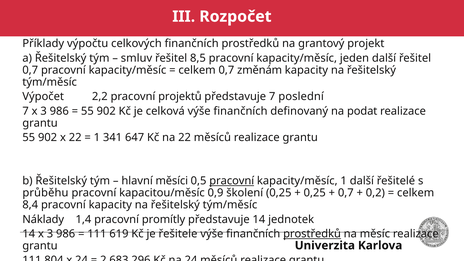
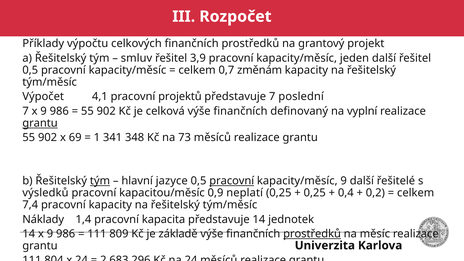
8,5: 8,5 -> 3,9 (198, 58)
0,7: 0,7 -> 0,5 (30, 70)
2,2: 2,2 -> 4,1 (100, 97)
7 x 3: 3 -> 9 (44, 111)
podat: podat -> vyplní (362, 111)
grantu underline: none -> present (40, 123)
x 22: 22 -> 69 (75, 138)
647: 647 -> 348 (135, 138)
na 22: 22 -> 73 (185, 138)
tým underline: none -> present (100, 181)
měsíci: měsíci -> jazyce (172, 181)
kapacity/měsíc 1: 1 -> 9 (344, 181)
průběhu: průběhu -> výsledků (45, 193)
školení: školení -> neplatí (245, 193)
0,7: 0,7 -> 0,4 (346, 193)
8,4: 8,4 -> 7,4 (30, 205)
promítly: promítly -> kapacita (164, 219)
14 x 3: 3 -> 9 (50, 234)
619: 619 -> 809 (119, 234)
řešitele: řešitele -> základě (178, 234)
